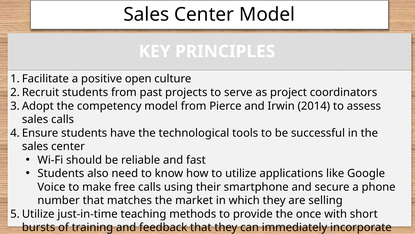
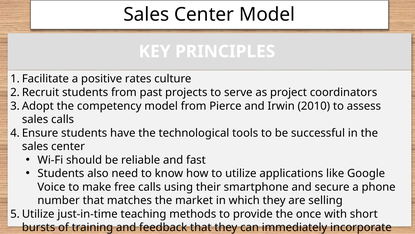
open: open -> rates (138, 79)
2014: 2014 -> 2010 (314, 106)
